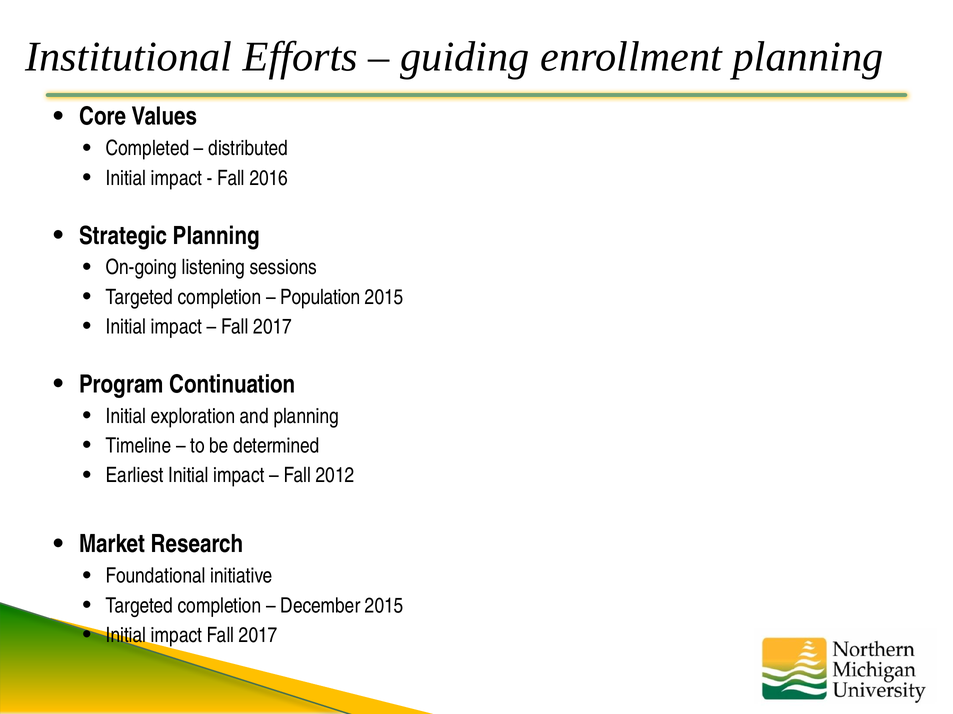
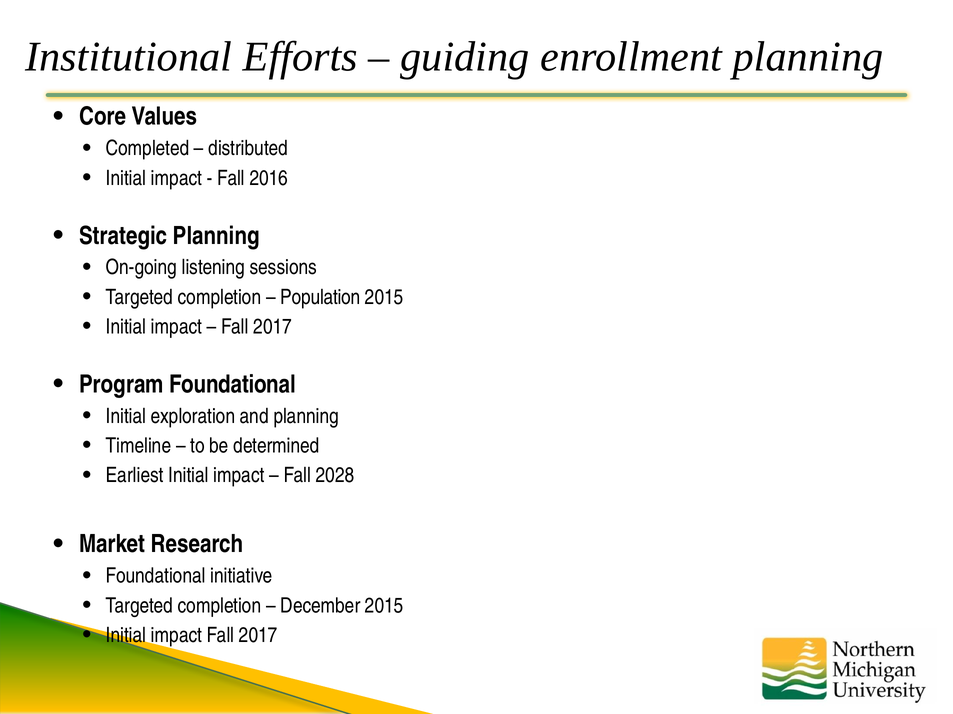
Program Continuation: Continuation -> Foundational (232, 385)
2012: 2012 -> 2028 (335, 476)
